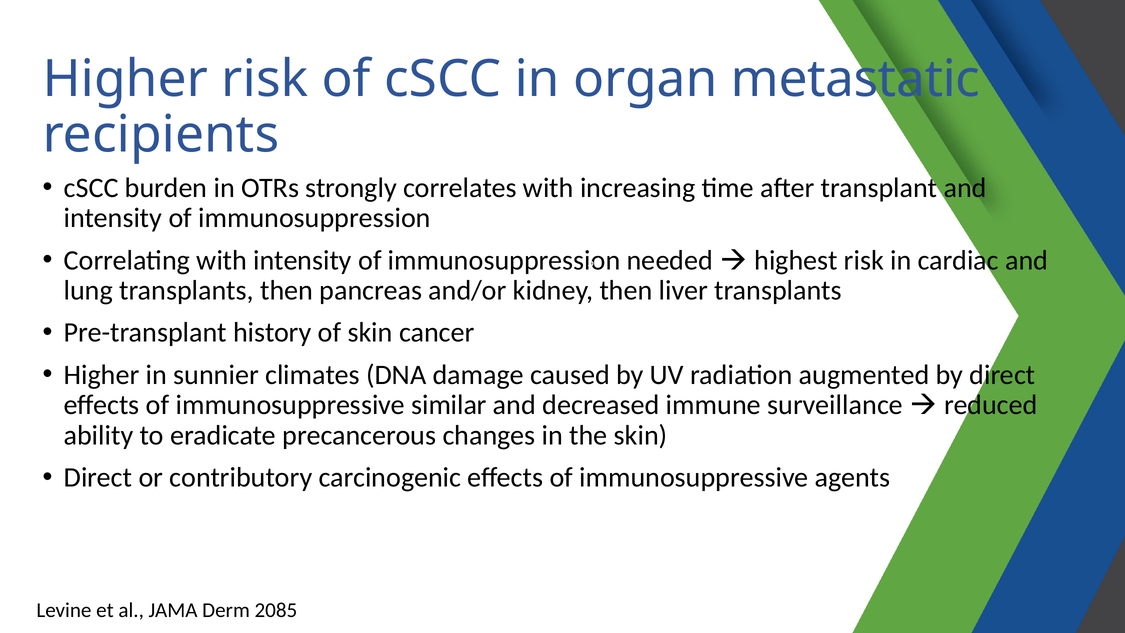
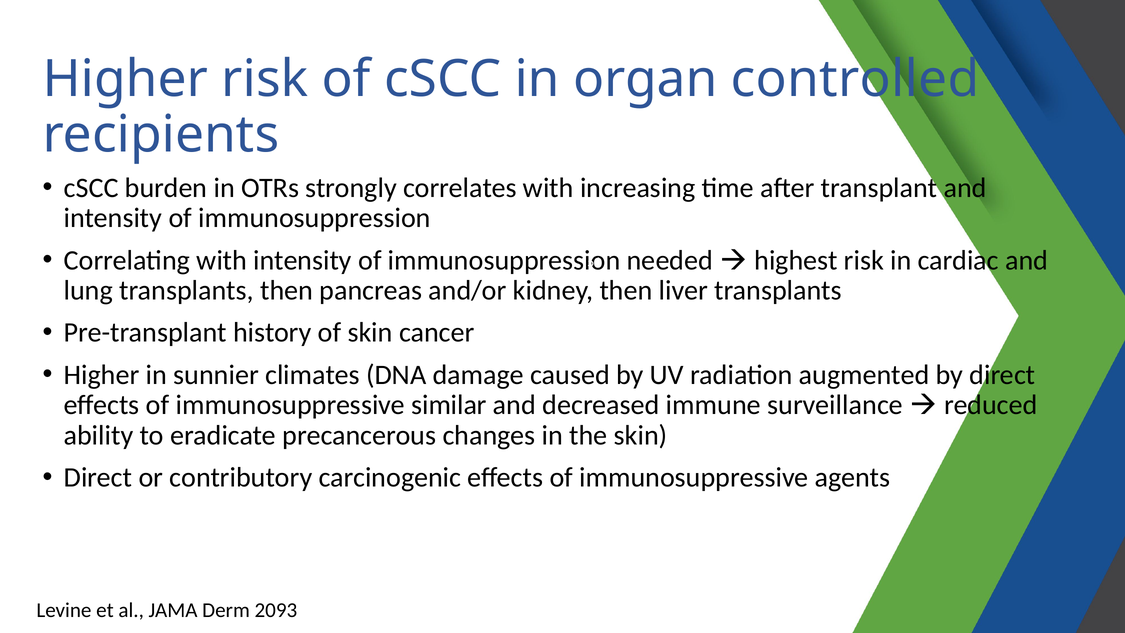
metastatic: metastatic -> controlled (855, 79)
2085: 2085 -> 2093 (276, 610)
